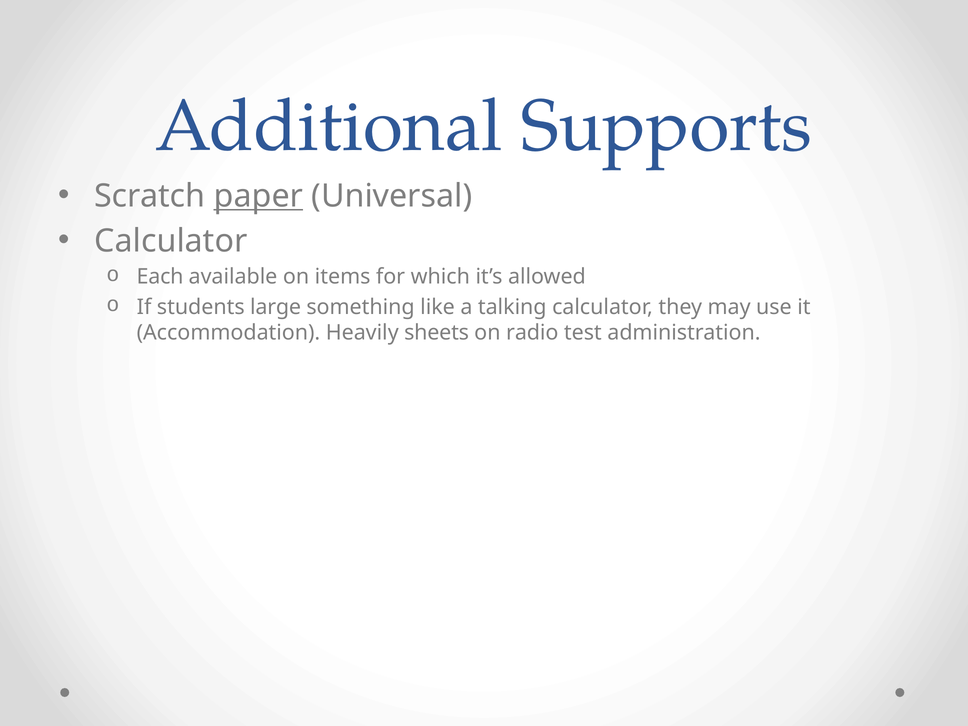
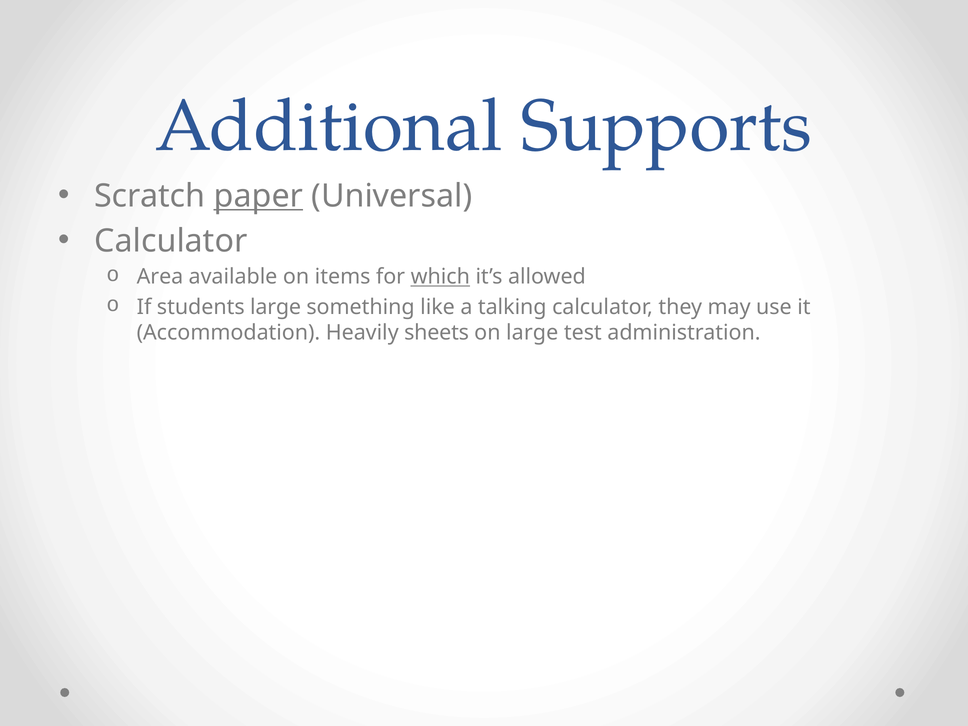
Each: Each -> Area (160, 277)
which underline: none -> present (440, 277)
on radio: radio -> large (532, 333)
